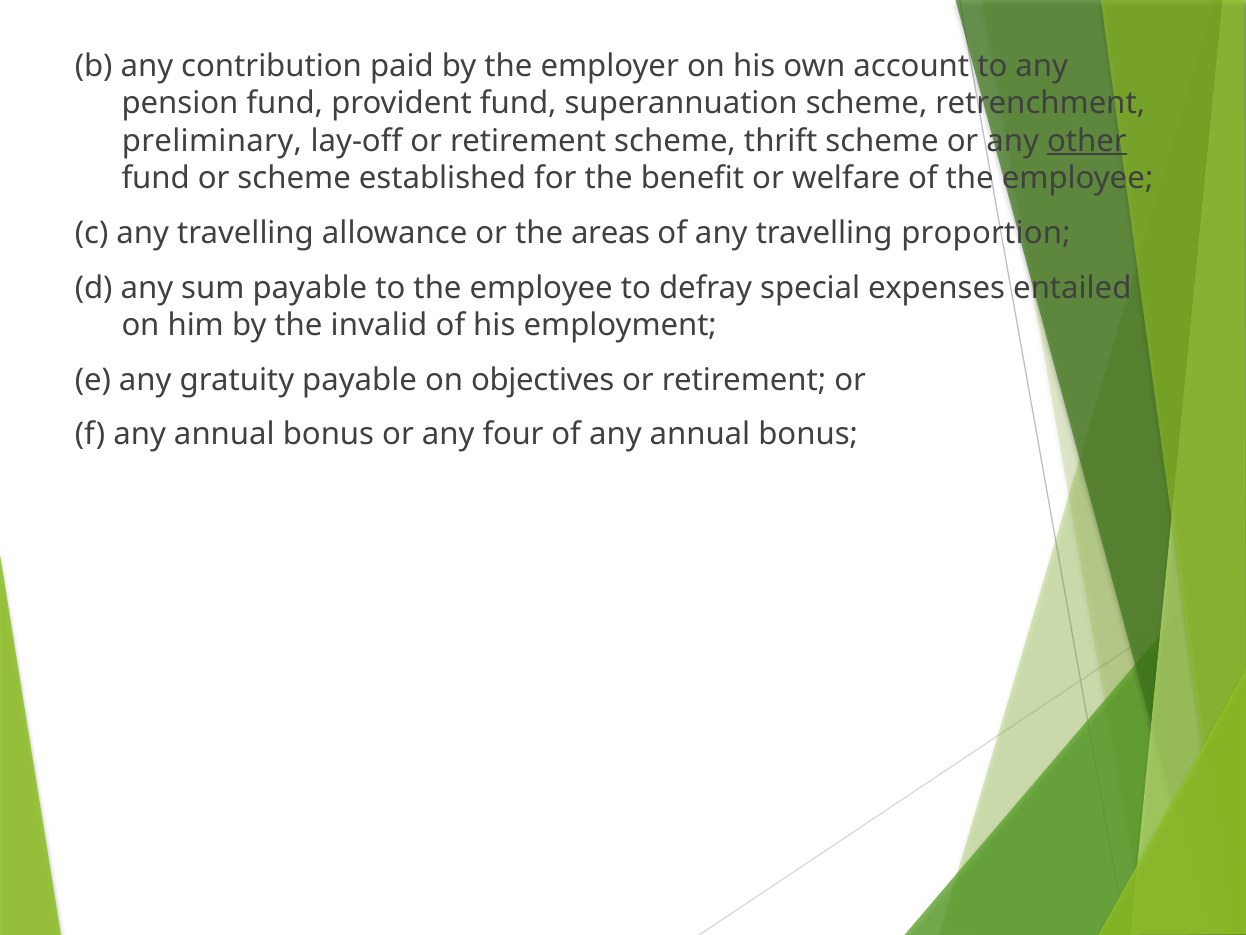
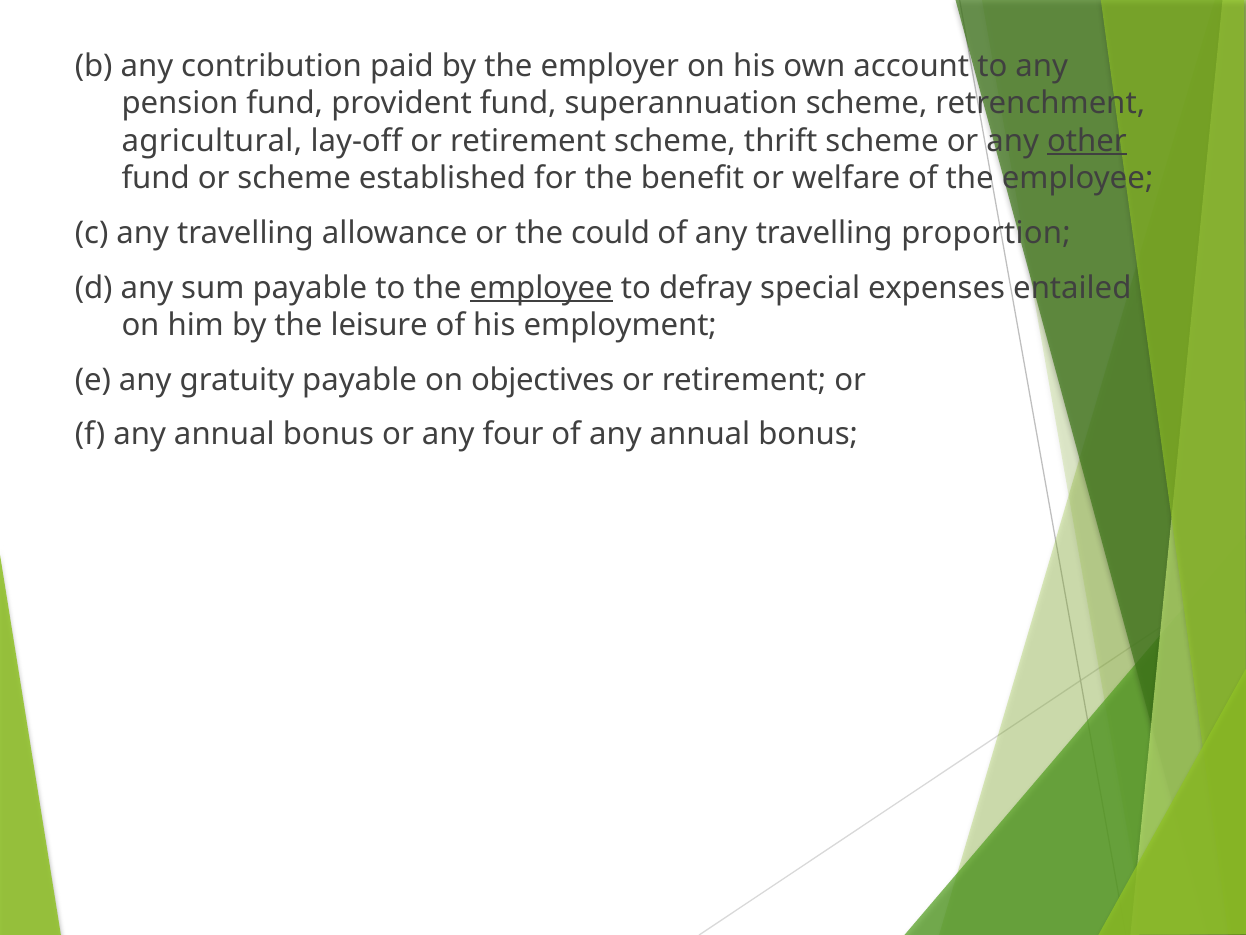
preliminary: preliminary -> agricultural (212, 141)
areas: areas -> could (611, 233)
employee underline: none -> present (541, 288)
invalid: invalid -> leisure (379, 325)
